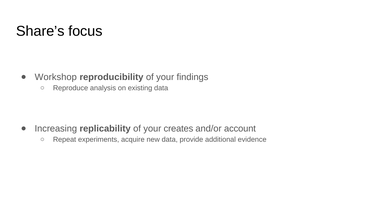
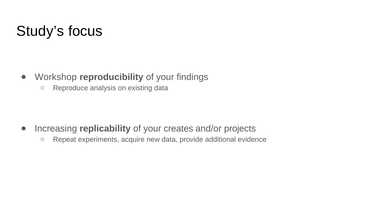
Share’s: Share’s -> Study’s (40, 31)
account: account -> projects (240, 129)
